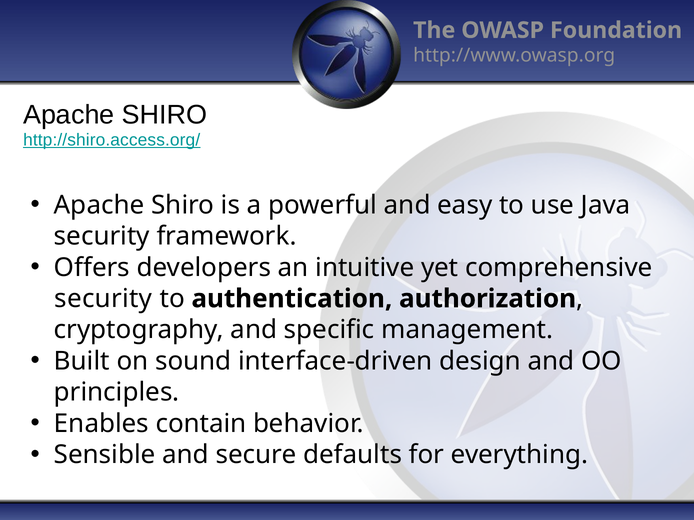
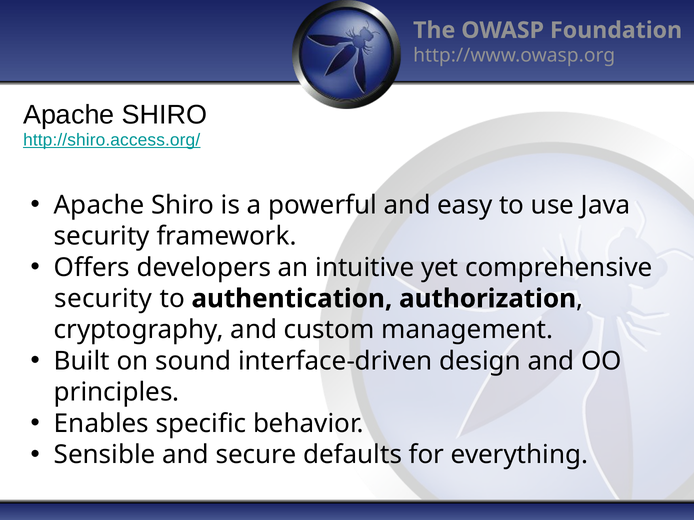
specific: specific -> custom (329, 330)
contain: contain -> specific (201, 424)
